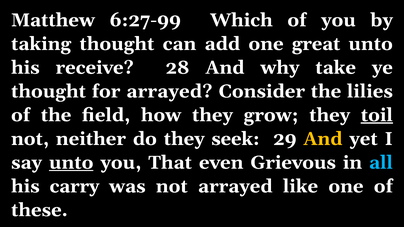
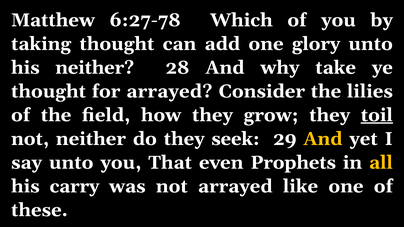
6:27-99: 6:27-99 -> 6:27-78 (145, 20)
great: great -> glory (316, 44)
his receive: receive -> neither (95, 68)
unto underline: present -> none (71, 163)
Grievous: Grievous -> Prophets (293, 163)
all colour: light blue -> yellow (381, 163)
